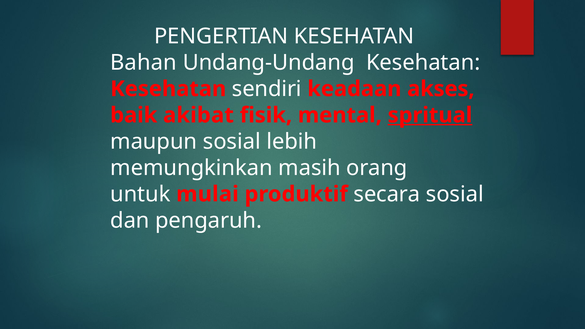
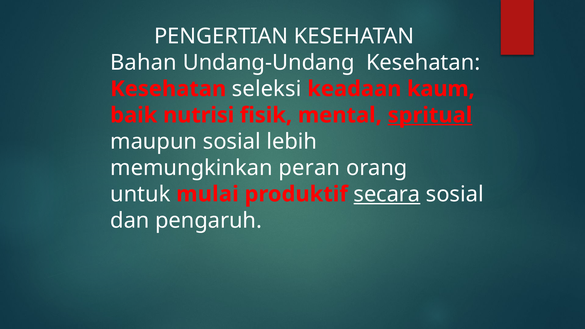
sendiri: sendiri -> seleksi (267, 89)
akses: akses -> kaum (441, 89)
akibat: akibat -> nutrisi (199, 115)
masih: masih -> peran (309, 168)
secara underline: none -> present (387, 194)
